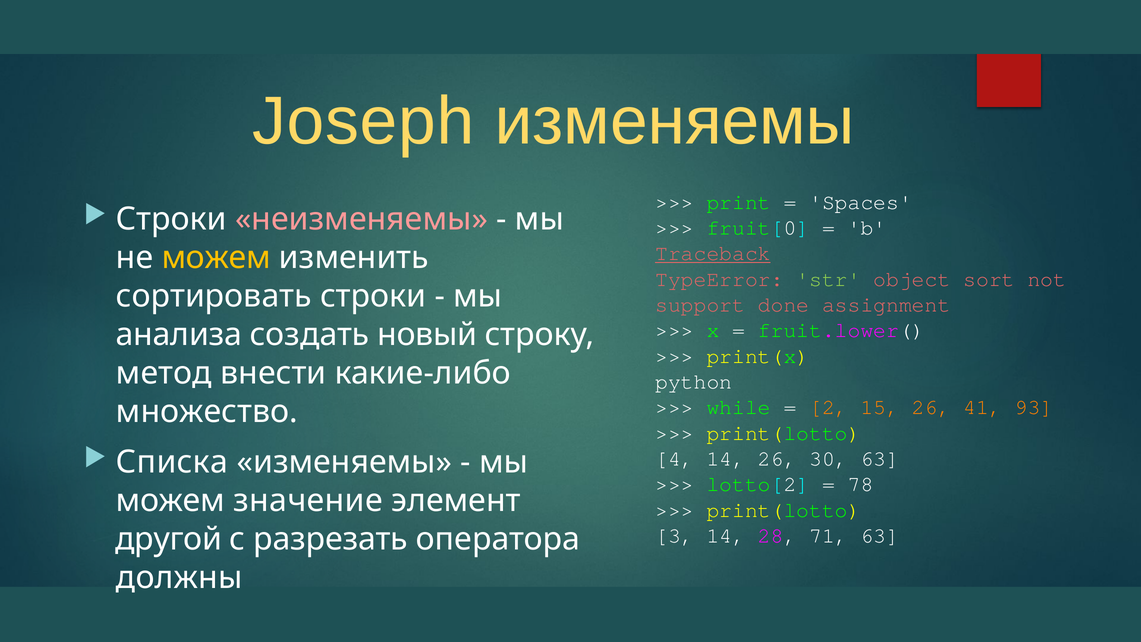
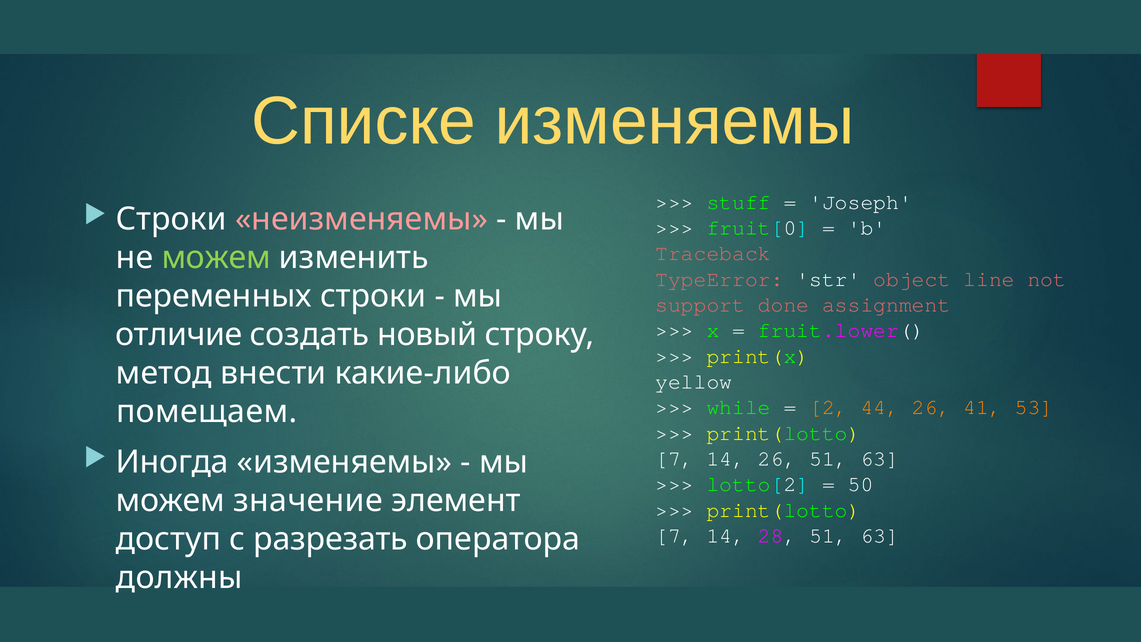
Joseph: Joseph -> Списке (364, 122)
print: print -> stuff (739, 202)
Spaces: Spaces -> Joseph (861, 202)
Traceback underline: present -> none (713, 253)
можем colour: yellow -> light green (216, 258)
str colour: light green -> white (829, 279)
sort: sort -> line (989, 279)
сортировать: сортировать -> переменных (214, 296)
анализа: анализа -> отличие (179, 335)
python: python -> yellow (694, 382)
15: 15 -> 44 (880, 407)
93: 93 -> 53 (1034, 407)
множество: множество -> помещаем (207, 412)
Списка: Списка -> Иногда (172, 462)
4: 4 -> 7 (674, 459)
26 30: 30 -> 51 (829, 459)
78: 78 -> 50 (861, 484)
3: 3 -> 7 (674, 536)
28 71: 71 -> 51 (828, 536)
другой: другой -> доступ (168, 539)
